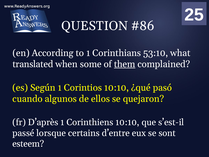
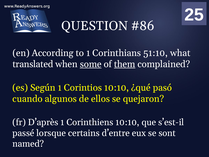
53:10: 53:10 -> 51:10 (156, 53)
some underline: none -> present (91, 64)
esteem: esteem -> named (28, 144)
